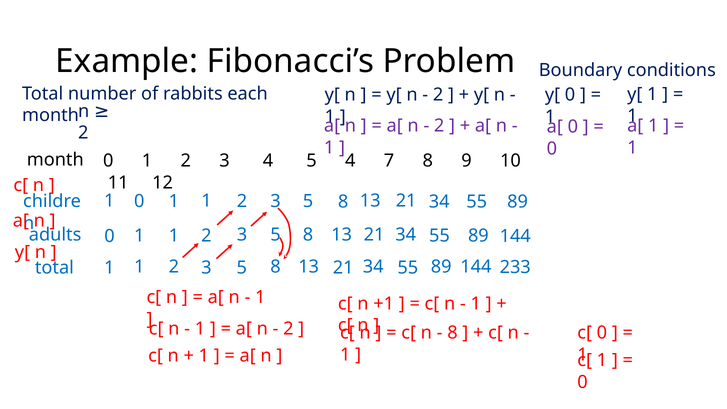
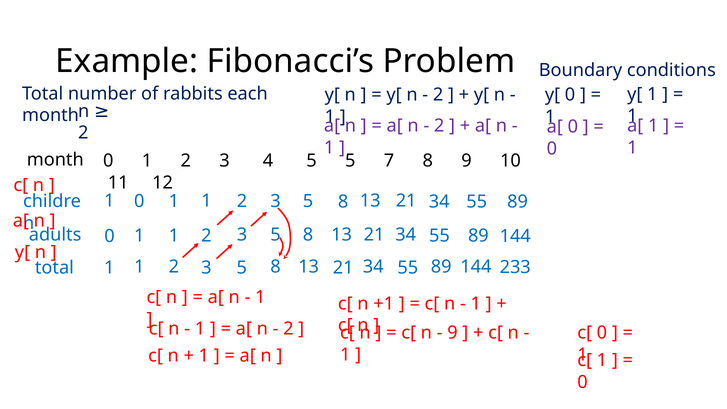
4 5 4: 4 -> 5 (350, 161)
8: 8 -> 9 (452, 333)
